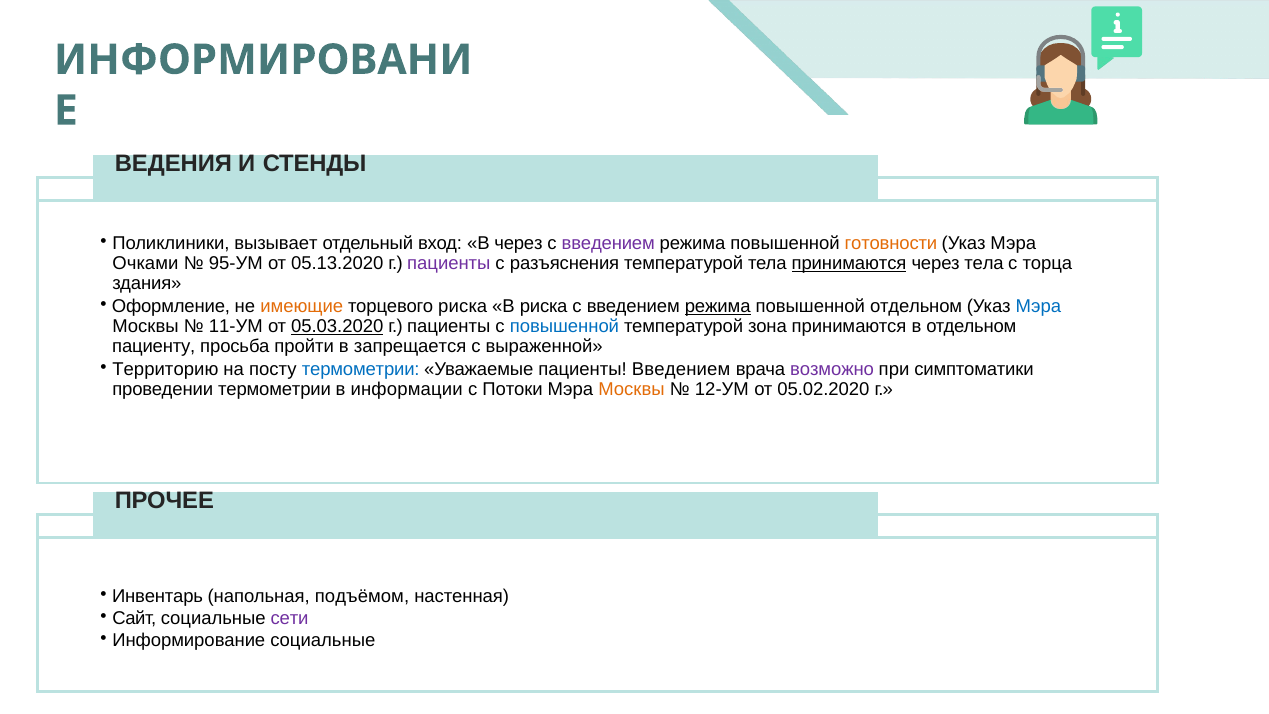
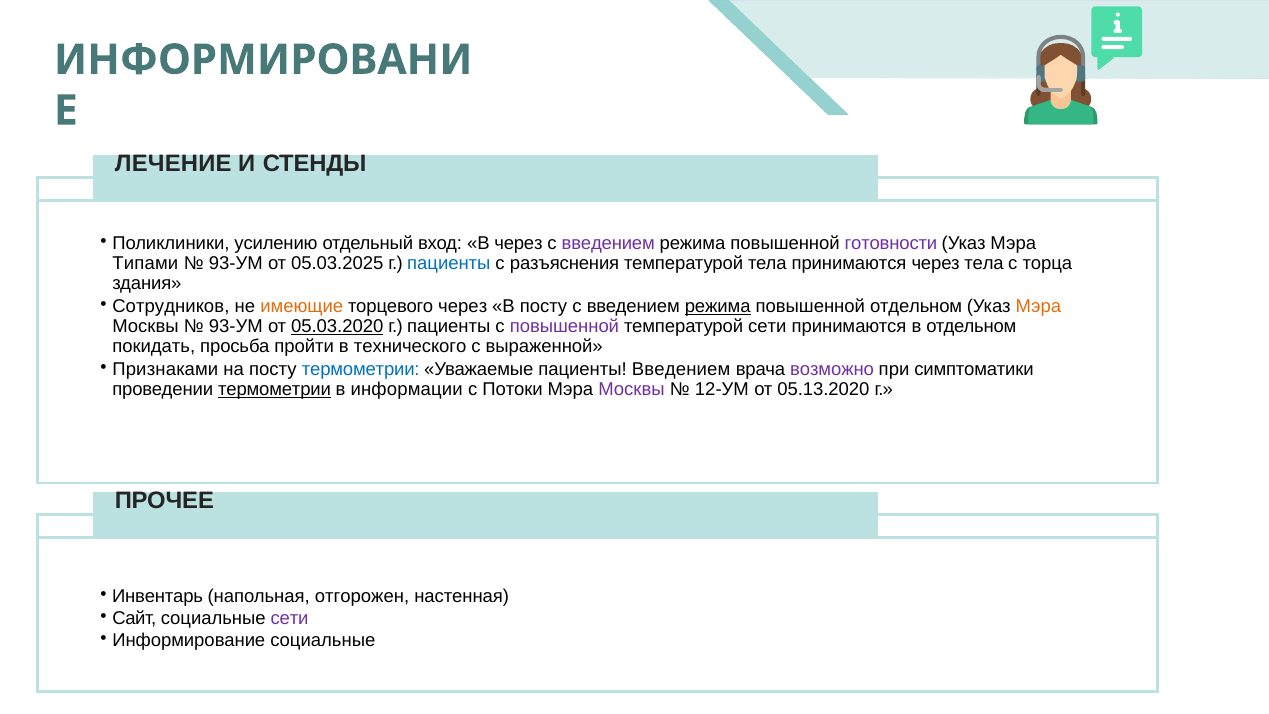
ВЕДЕНИЯ: ВЕДЕНИЯ -> ЛЕЧЕНИЕ (173, 163)
вызывает: вызывает -> усилению (276, 243)
готовности colour: orange -> purple (891, 243)
Очками: Очками -> Типами (145, 263)
95-УМ: 95-УМ -> 93-УМ (236, 263)
05.13.2020: 05.13.2020 -> 05.03.2025 (337, 263)
пациенты colour: purple -> blue (449, 263)
принимаются underline: present -> none (849, 263)
Оформление: Оформление -> Сотрудников (171, 306)
торцевого риска: риска -> через (463, 306)
В риска: риска -> посту (543, 306)
Мэра colour: blue -> orange (1038, 306)
11-УМ: 11-УМ -> 93-УМ (236, 326)
повышенной colour: blue -> purple (564, 326)
температурой зона: зона -> сети (767, 326)
пациенту: пациенту -> покидать (154, 346)
запрещается: запрещается -> технического (410, 346)
Территорию: Территорию -> Признаками (165, 370)
термометрии underline: none -> present (275, 390)
Москвы colour: orange -> purple (632, 390)
05.02.2020: 05.02.2020 -> 05.13.2020 (823, 390)
подъёмом: подъёмом -> отгорожен (362, 597)
